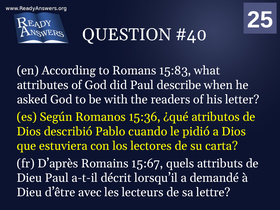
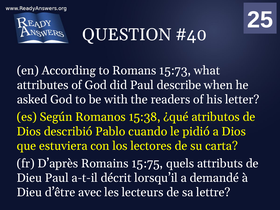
15:83: 15:83 -> 15:73 (175, 71)
15:36: 15:36 -> 15:38 (145, 117)
15:67: 15:67 -> 15:75 (147, 163)
